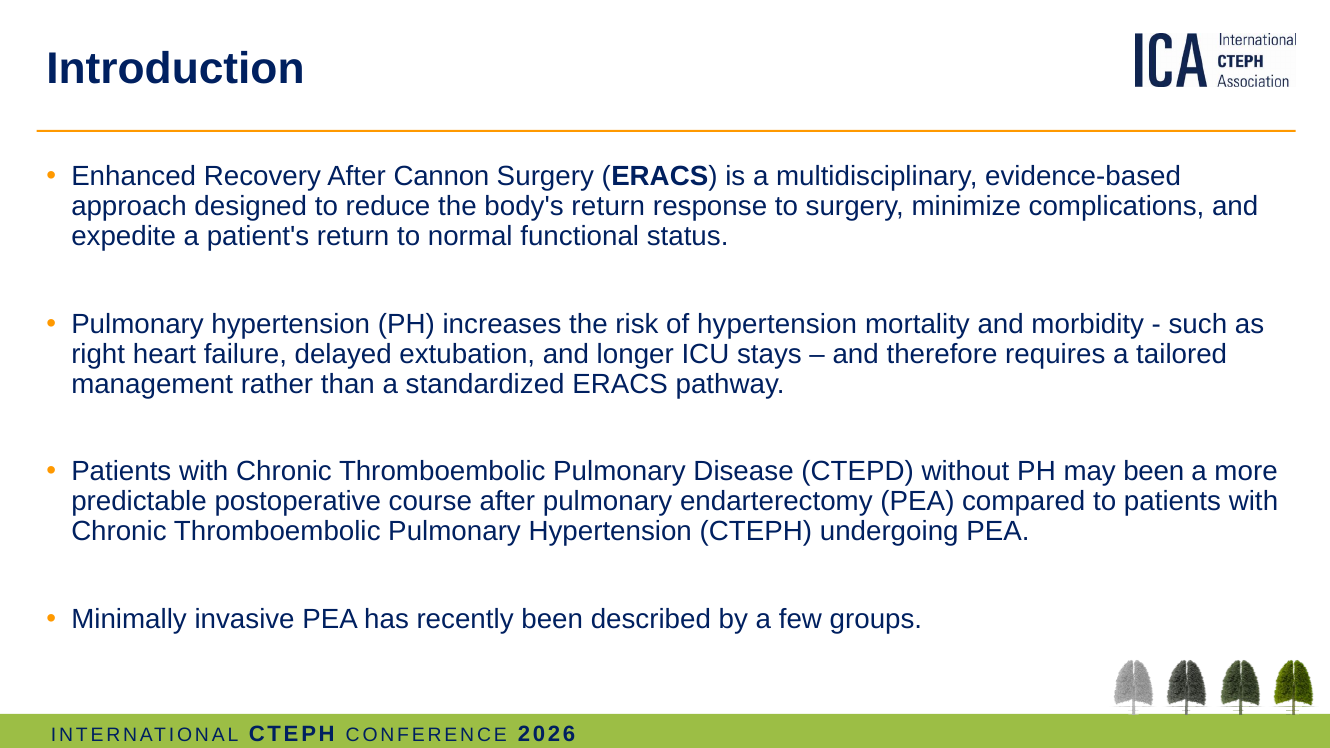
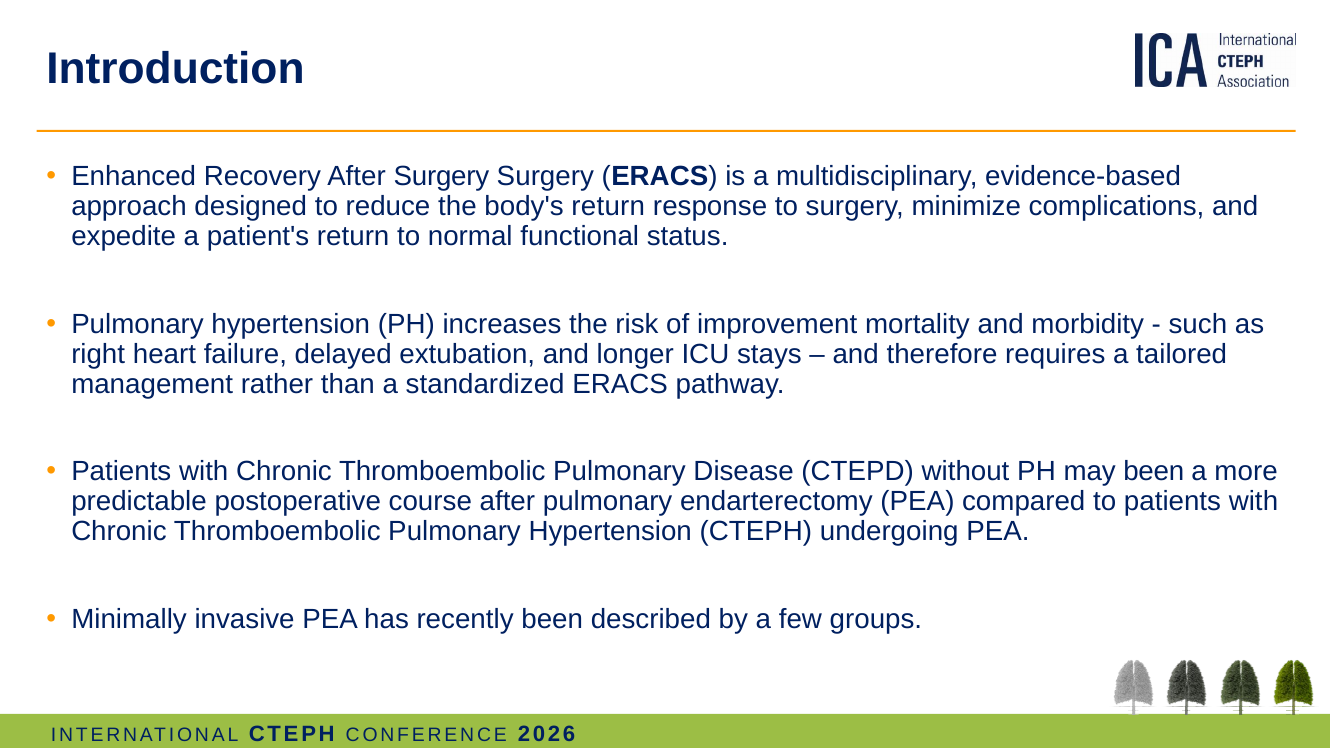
After Cannon: Cannon -> Surgery (441, 177)
of hypertension: hypertension -> improvement (777, 324)
